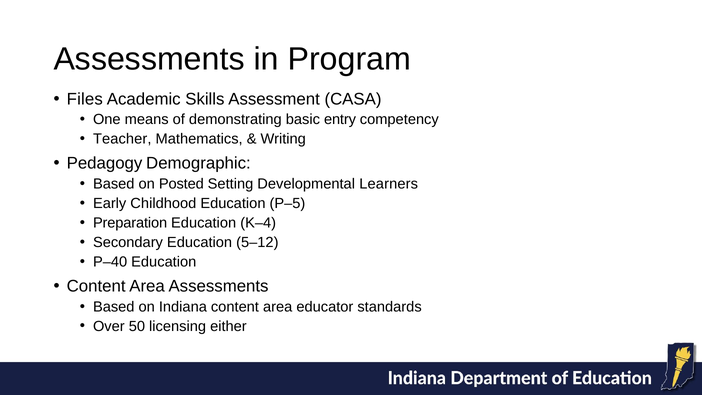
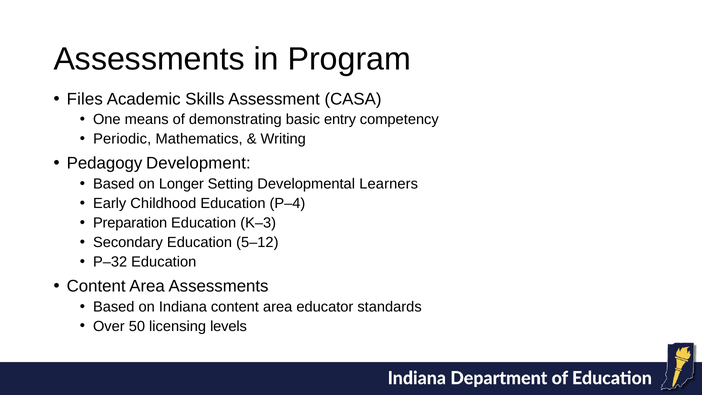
Teacher: Teacher -> Periodic (122, 139)
Demographic: Demographic -> Development (198, 163)
Posted: Posted -> Longer (181, 184)
P–5: P–5 -> P–4 (287, 203)
K–4: K–4 -> K–3 (258, 223)
P–40: P–40 -> P–32 (110, 262)
either: either -> levels (228, 326)
